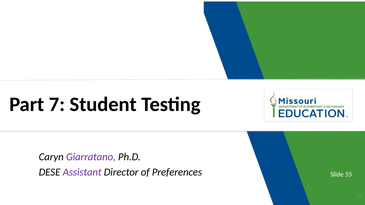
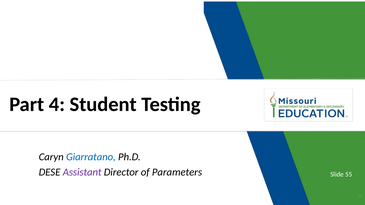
7: 7 -> 4 (57, 104)
Giarratano colour: purple -> blue (91, 157)
Preferences: Preferences -> Parameters (177, 172)
